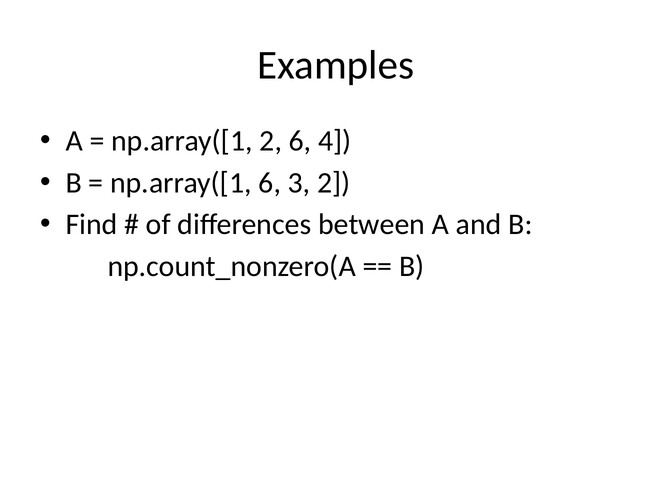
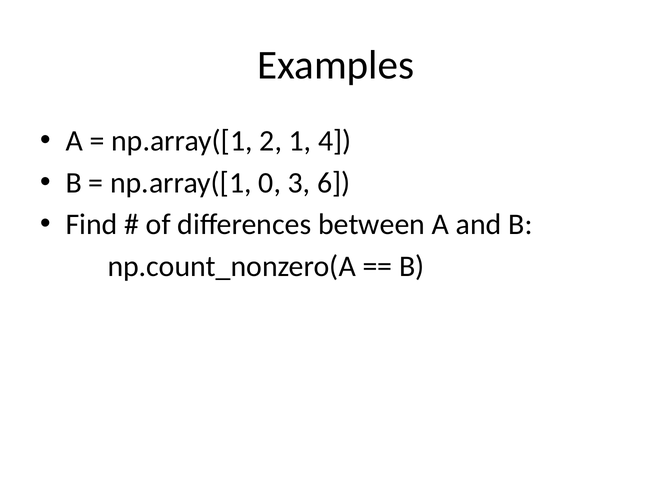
2 6: 6 -> 1 (300, 141)
np.array([1 6: 6 -> 0 (270, 183)
3 2: 2 -> 6 (334, 183)
